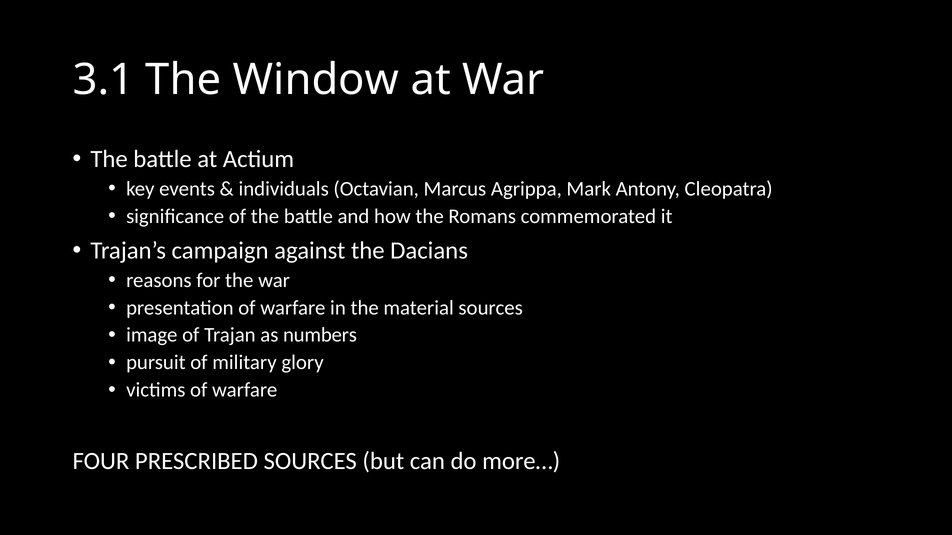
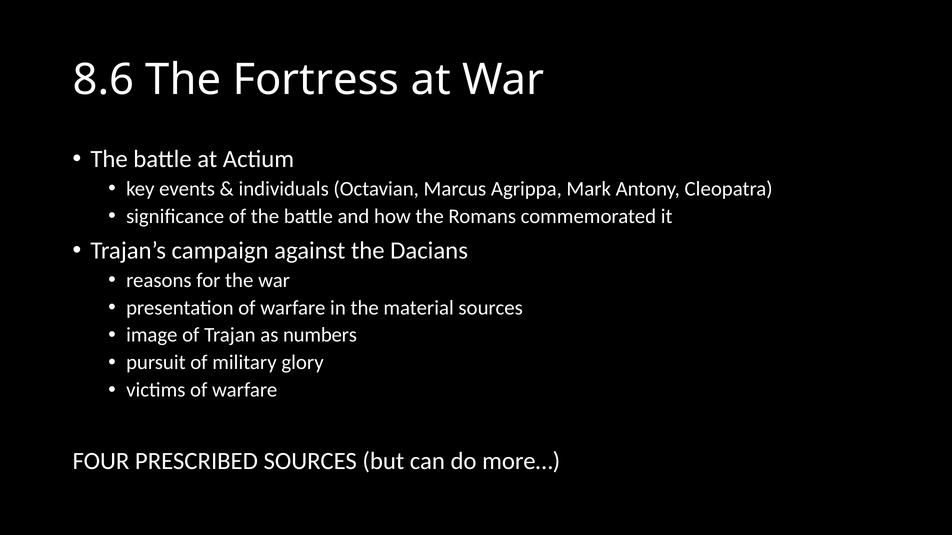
3.1: 3.1 -> 8.6 (103, 80)
Window: Window -> Fortress (316, 80)
